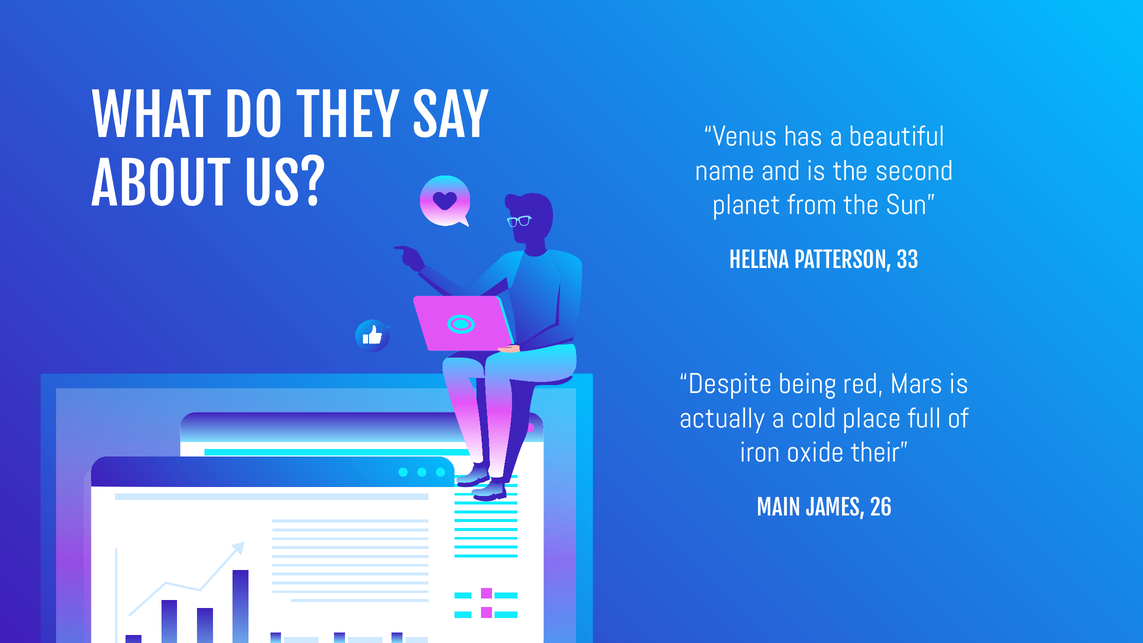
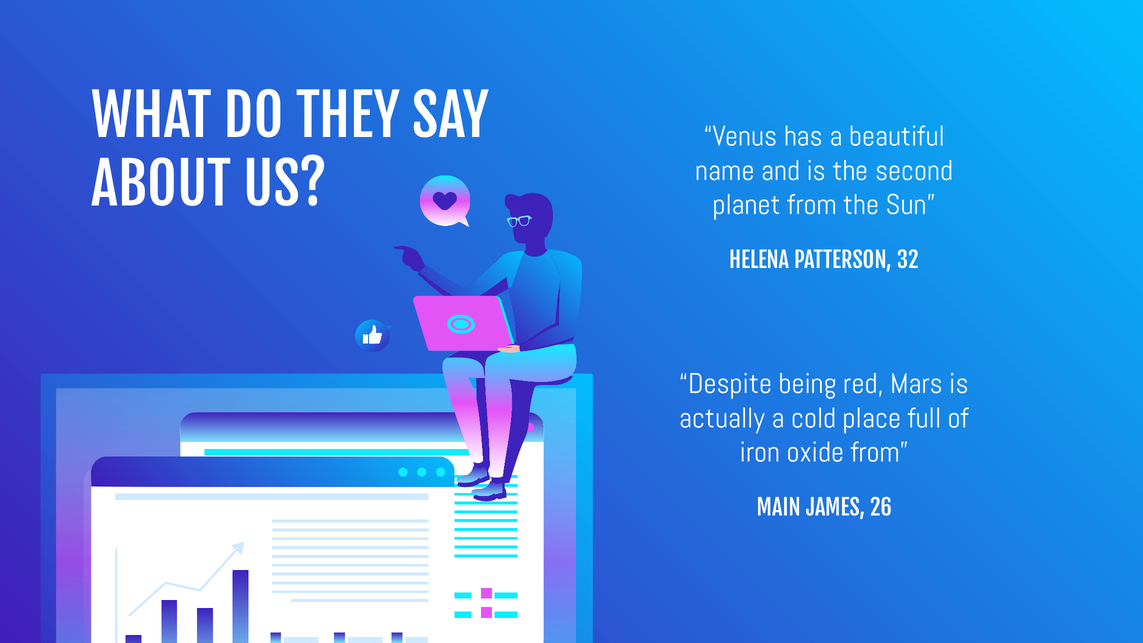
33: 33 -> 32 (908, 261)
oxide their: their -> from (880, 452)
